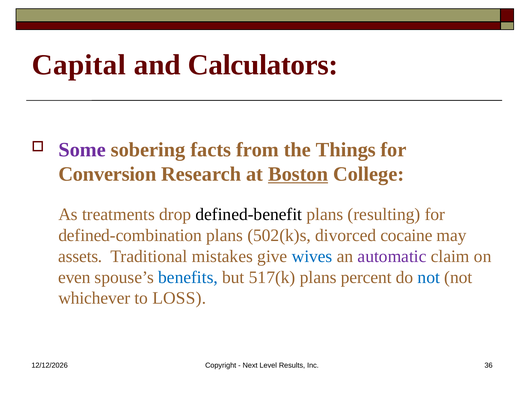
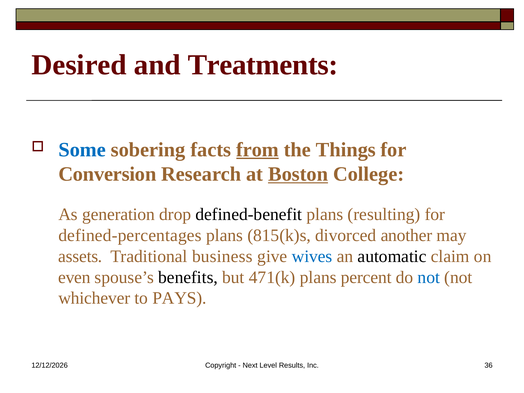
Capital: Capital -> Desired (79, 65)
Calculators: Calculators -> Treatments (263, 65)
Some colour: purple -> blue (82, 150)
from underline: none -> present (258, 150)
treatments: treatments -> generation (118, 214)
defined-combination: defined-combination -> defined-percentages (130, 235)
502(k)s: 502(k)s -> 815(k)s (279, 235)
cocaine: cocaine -> another (406, 235)
mistakes: mistakes -> business (222, 256)
automatic colour: purple -> black (392, 256)
benefits colour: blue -> black (188, 277)
517(k: 517(k -> 471(k (272, 277)
LOSS: LOSS -> PAYS (179, 298)
